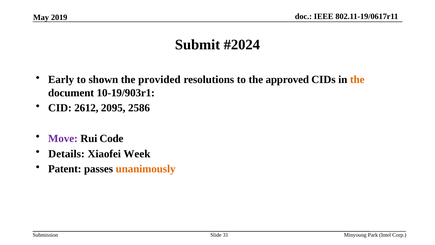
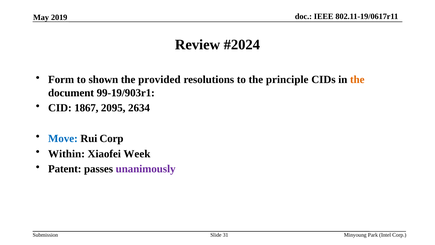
Submit: Submit -> Review (198, 44)
Early: Early -> Form (61, 80)
approved: approved -> principle (287, 80)
10-19/903r1: 10-19/903r1 -> 99-19/903r1 (126, 93)
2612: 2612 -> 1867 (86, 108)
2586: 2586 -> 2634 (139, 108)
Move colour: purple -> blue (63, 138)
Rui Code: Code -> Corp (111, 138)
Details: Details -> Within (67, 154)
unanimously colour: orange -> purple (146, 169)
